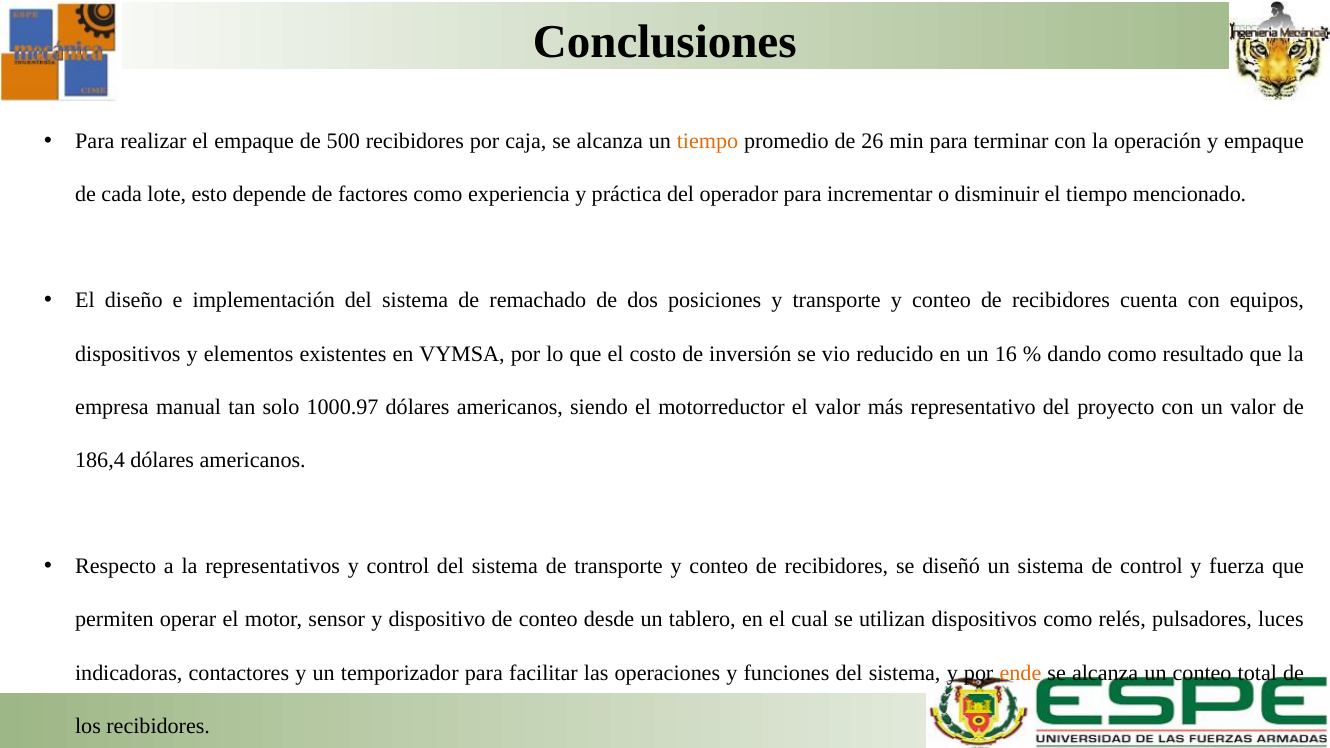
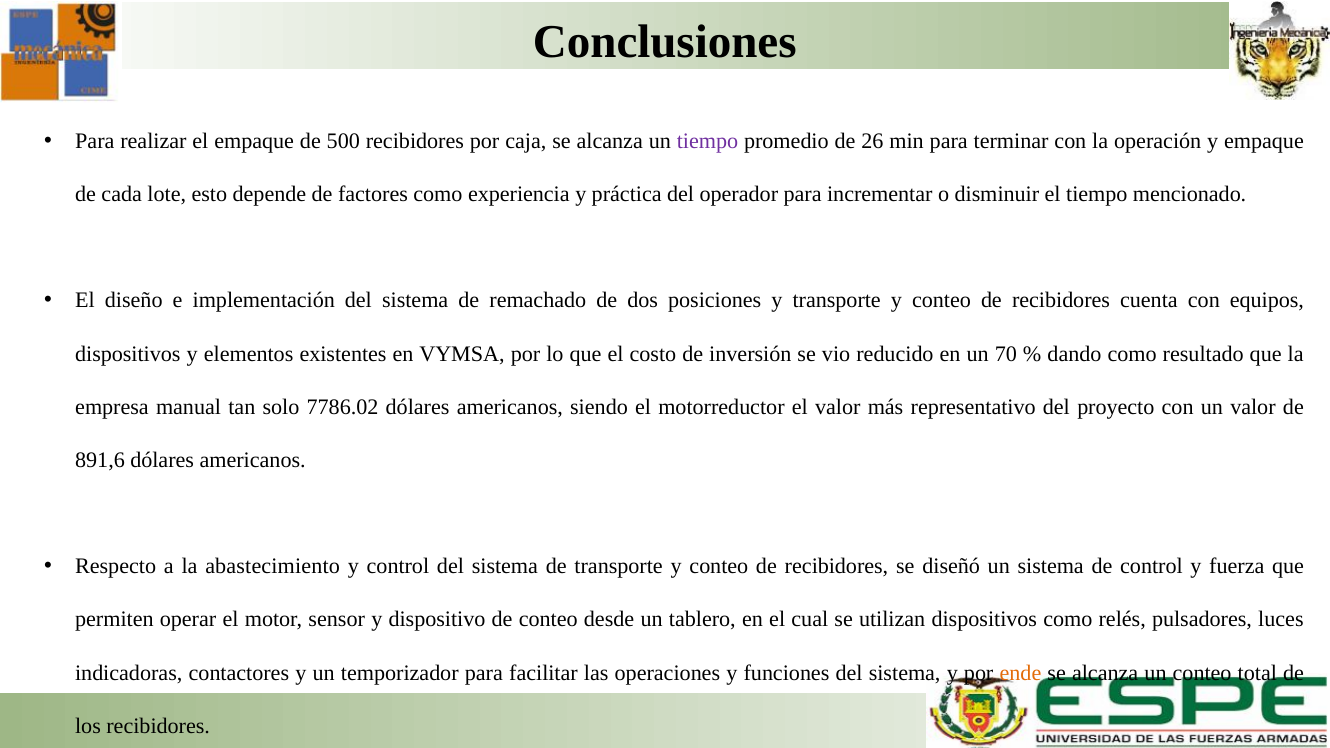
tiempo colour: orange -> purple (707, 141)
16: 16 -> 70 (1006, 354)
1000.97: 1000.97 -> 7786.02 (343, 407)
186,4: 186,4 -> 891,6 (100, 460)
representativos: representativos -> abastecimiento (273, 567)
